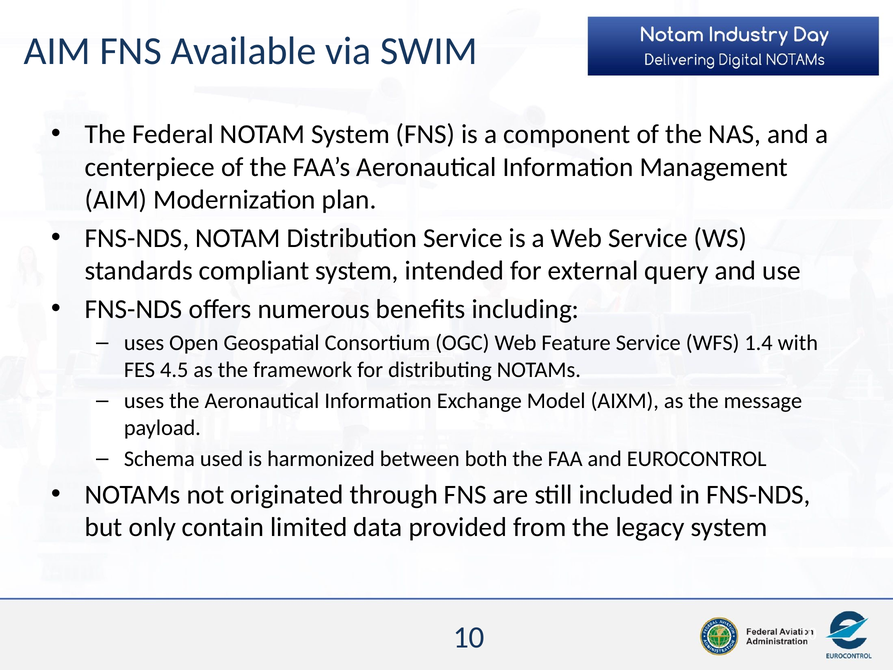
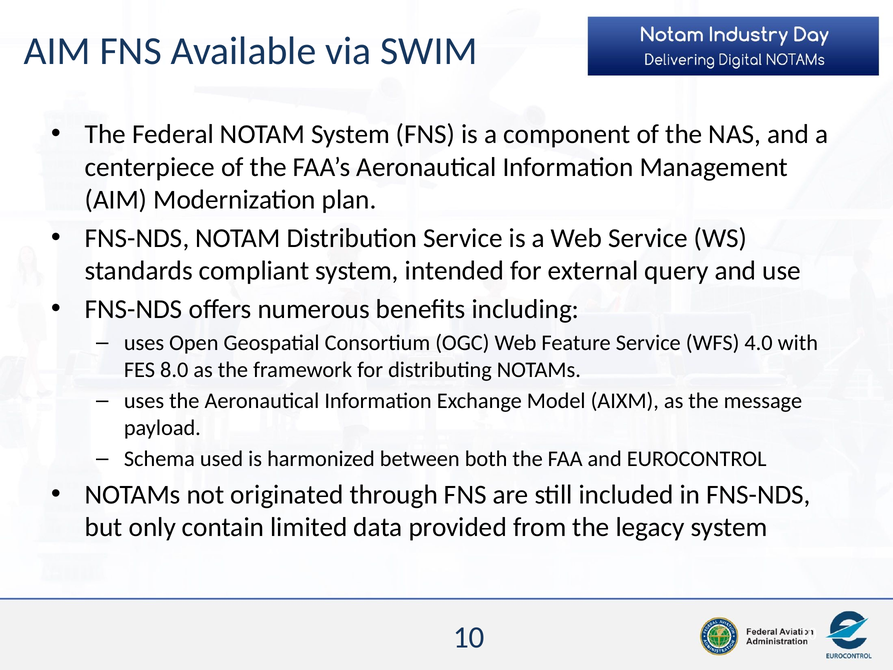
1.4: 1.4 -> 4.0 (759, 343)
4.5: 4.5 -> 8.0 (174, 370)
